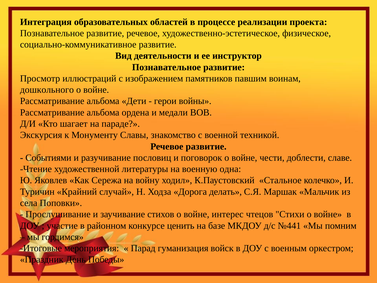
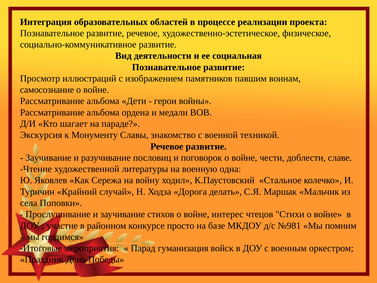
инструктор: инструктор -> социальная (237, 56)
дошкольного: дошкольного -> самосознание (47, 90)
Событиями: Событиями -> Заучивание (48, 158)
ценить: ценить -> просто (181, 225)
№441: №441 -> №981 (289, 225)
